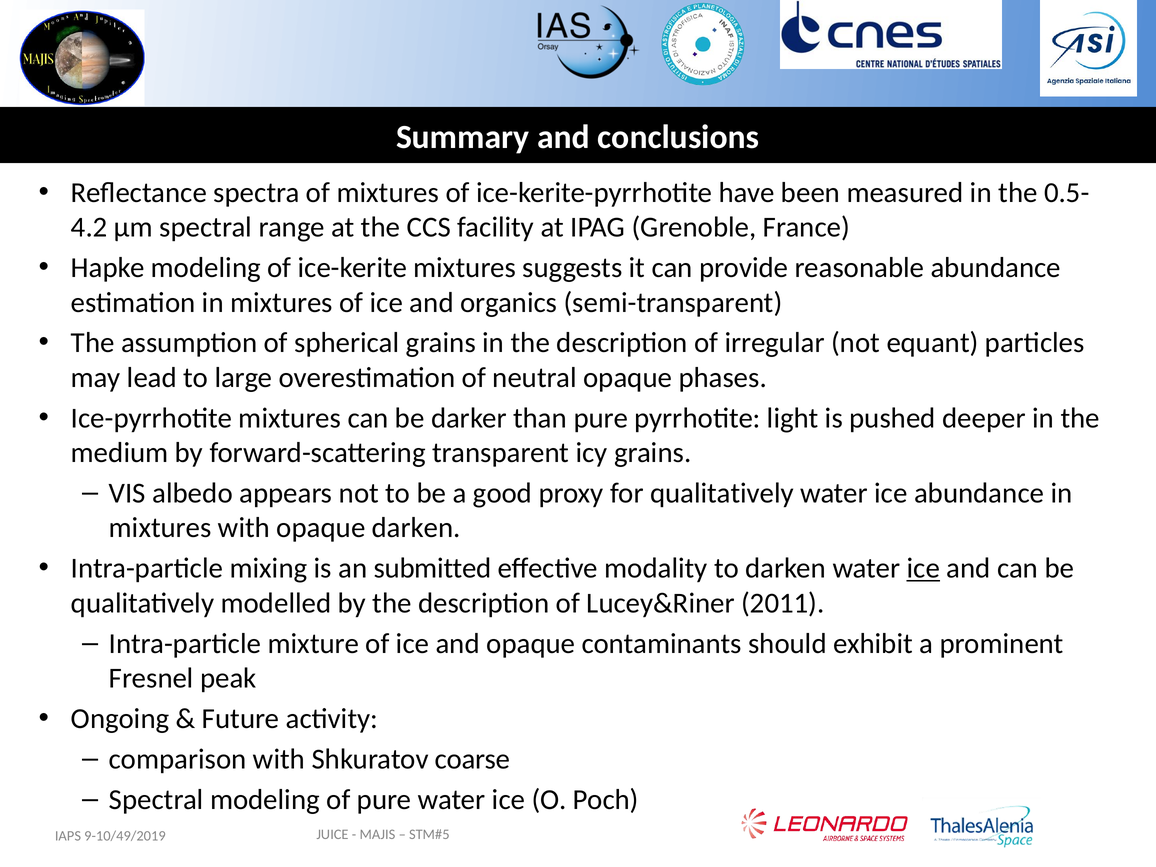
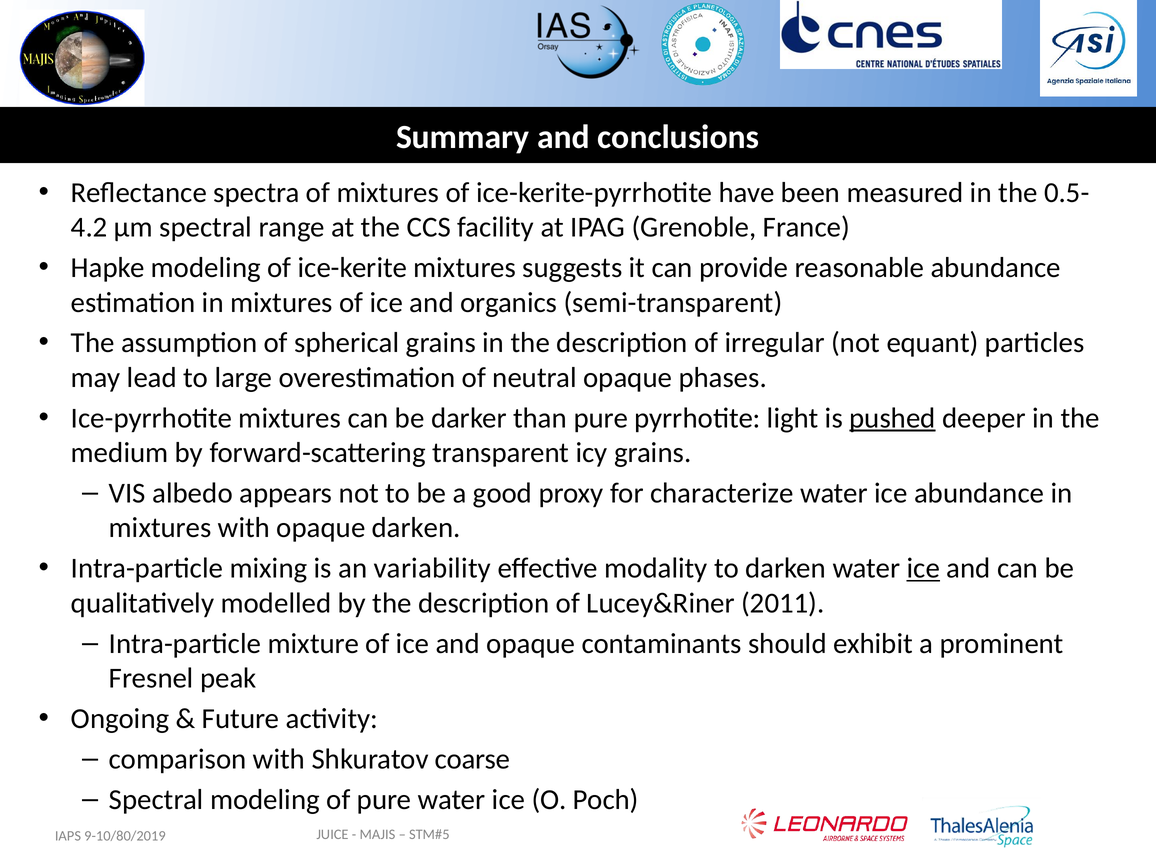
pushed underline: none -> present (892, 418)
for qualitatively: qualitatively -> characterize (722, 493)
submitted: submitted -> variability (432, 568)
9-10/49/2019: 9-10/49/2019 -> 9-10/80/2019 (125, 836)
